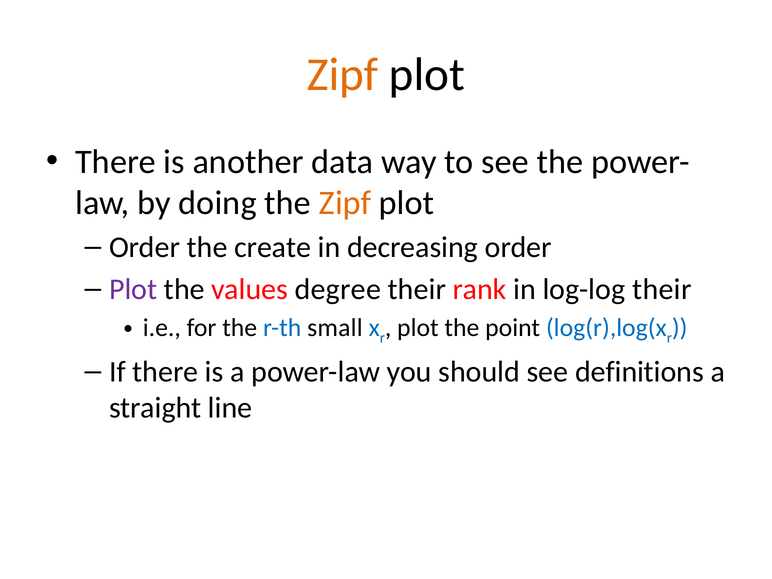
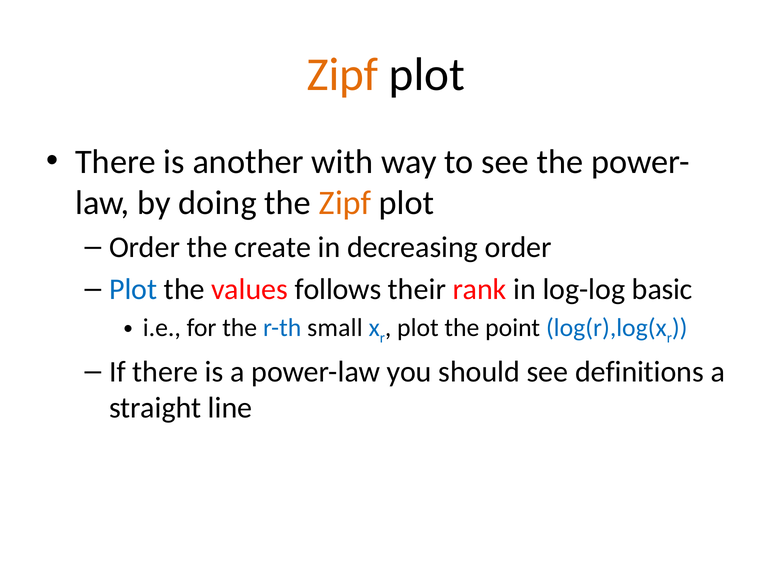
data: data -> with (342, 162)
Plot colour: purple -> blue (133, 290)
degree: degree -> follows (338, 290)
log-log their: their -> basic (662, 290)
